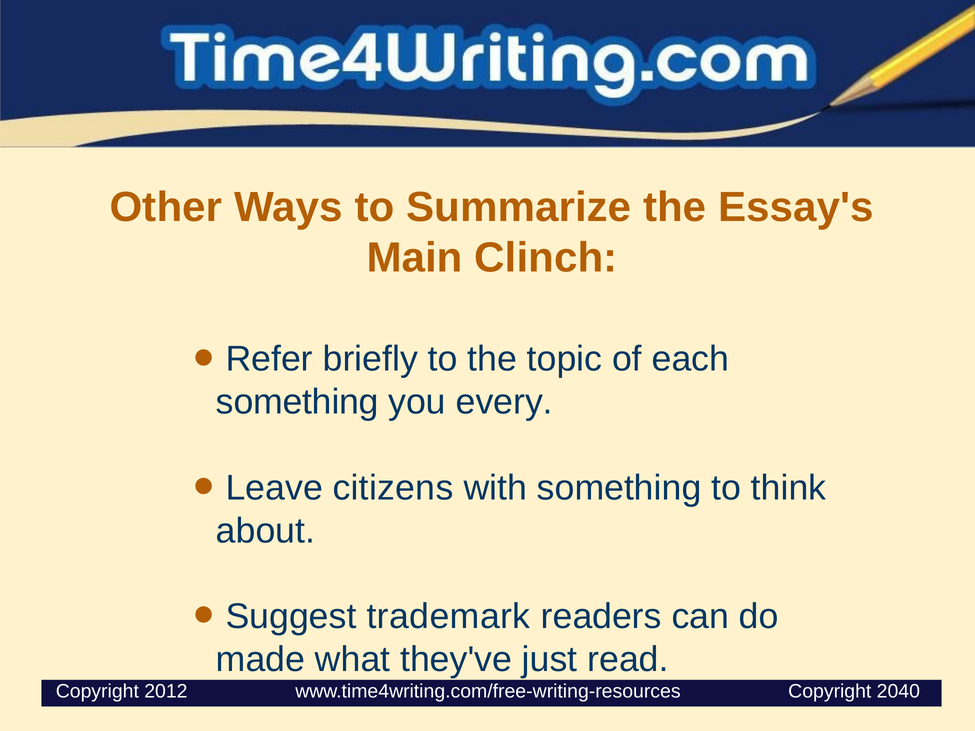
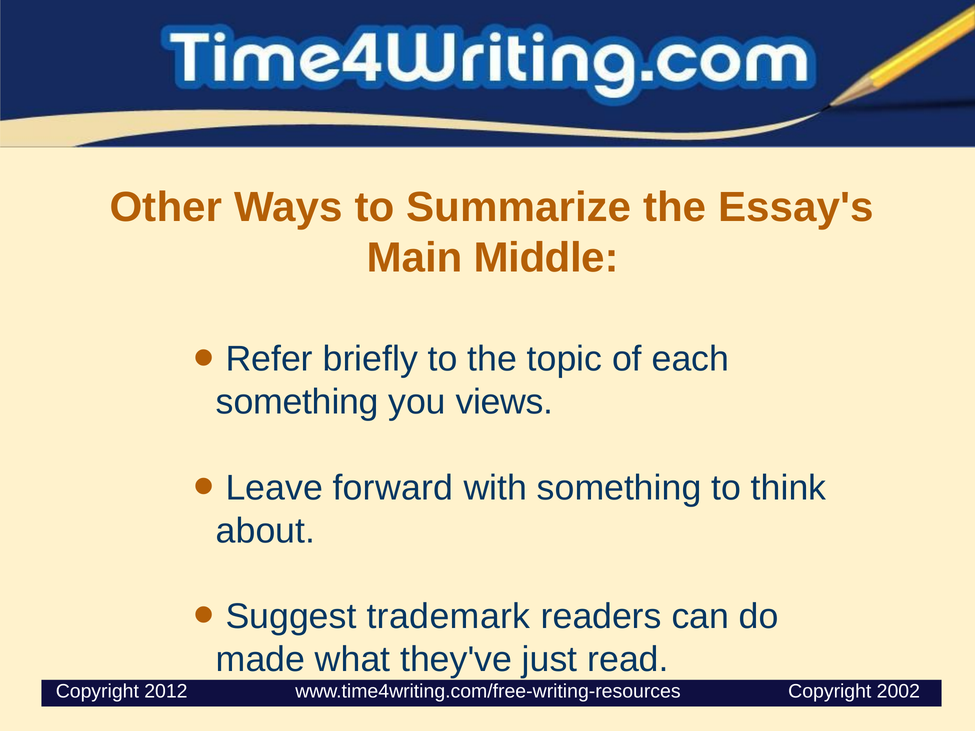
Clinch: Clinch -> Middle (546, 258)
every: every -> views (504, 402)
citizens: citizens -> forward (393, 488)
2040: 2040 -> 2002 (898, 691)
